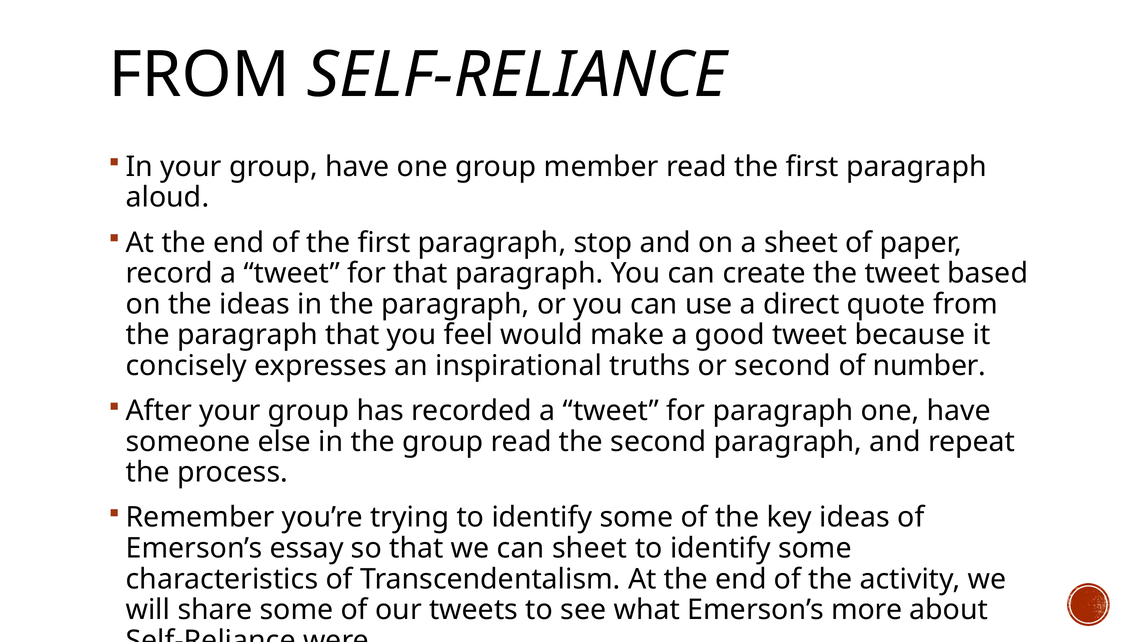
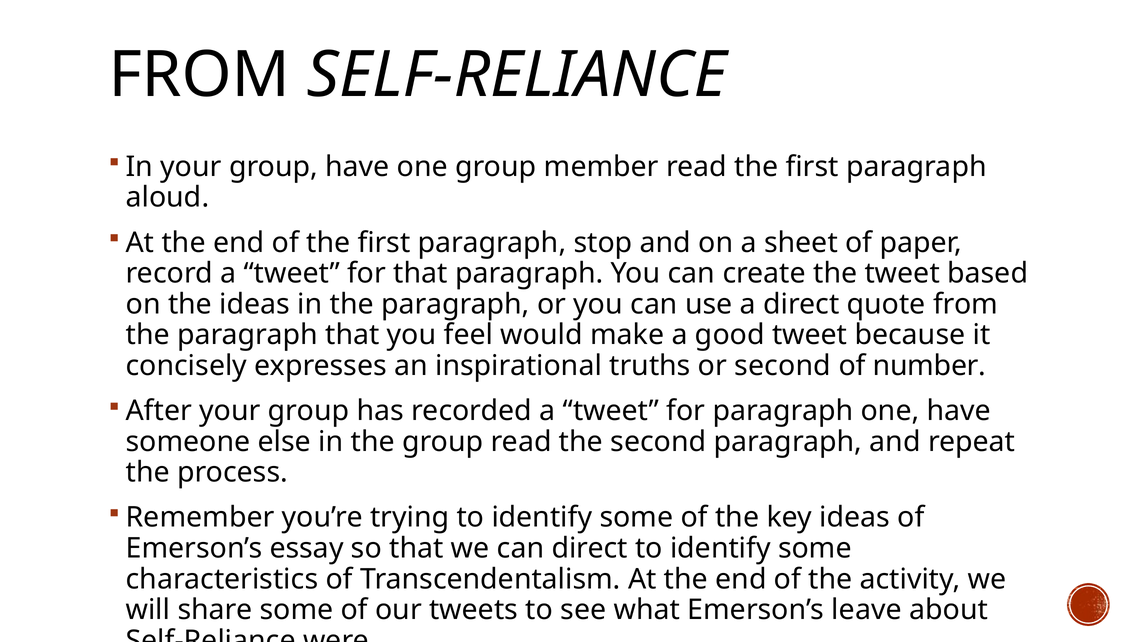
can sheet: sheet -> direct (590, 548)
more: more -> leave (867, 610)
